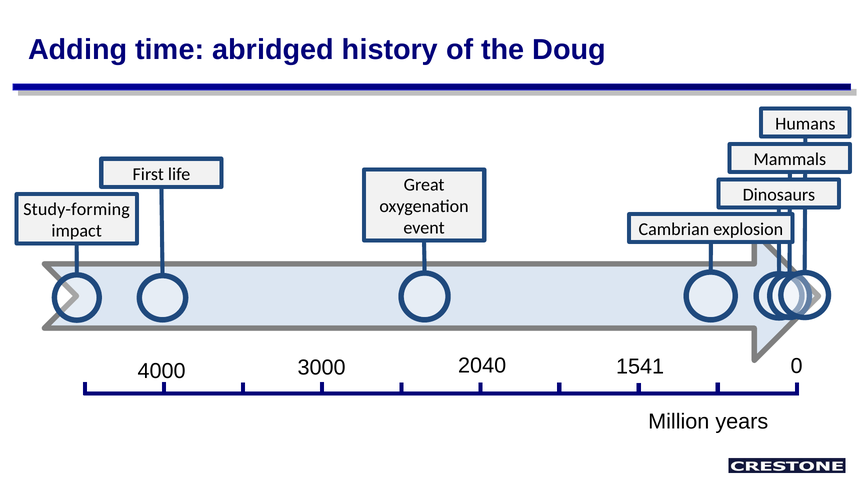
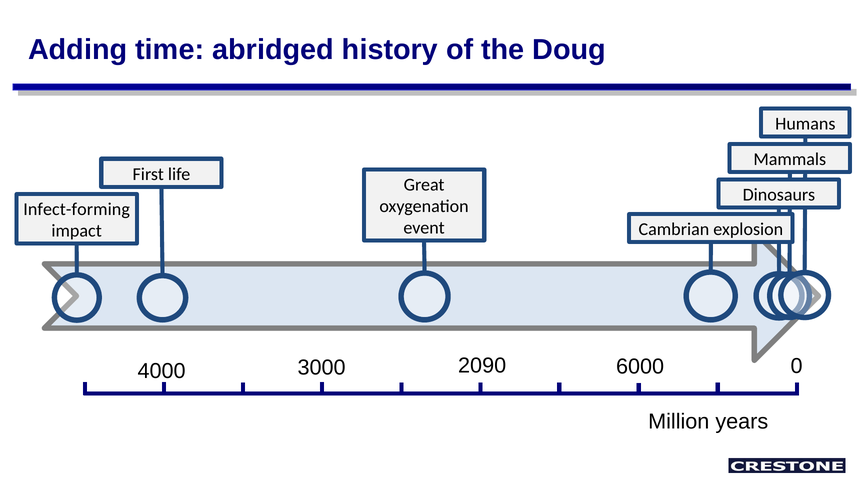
Study-forming: Study-forming -> Infect-forming (77, 209)
2040: 2040 -> 2090 (482, 365)
1541: 1541 -> 6000 (640, 366)
